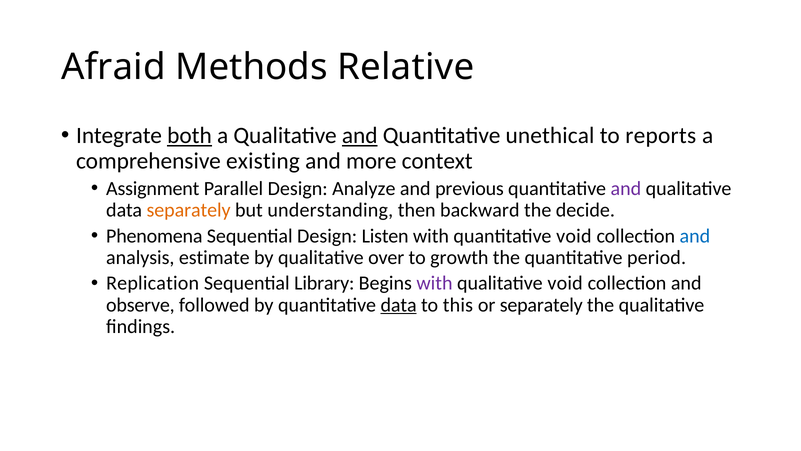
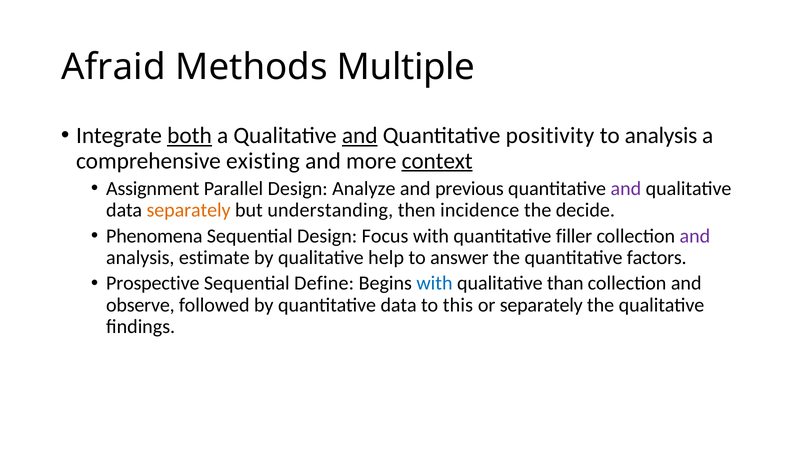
Relative: Relative -> Multiple (406, 67)
unethical: unethical -> positivity (550, 135)
to reports: reports -> analysis (661, 135)
context underline: none -> present (437, 161)
backward: backward -> incidence (480, 210)
Listen: Listen -> Focus (385, 236)
quantitative void: void -> filler (574, 236)
and colour: blue -> purple (695, 236)
over: over -> help (386, 257)
growth: growth -> answer (459, 257)
period: period -> factors (657, 257)
Replication: Replication -> Prospective (153, 283)
Library: Library -> Define (324, 283)
with colour: purple -> blue (434, 283)
qualitative void: void -> than (565, 283)
data underline: present -> none (399, 305)
